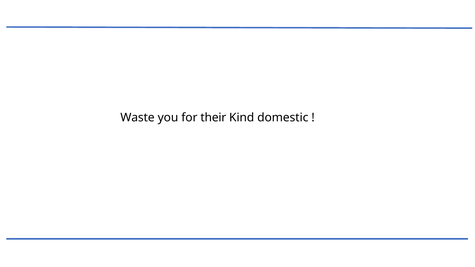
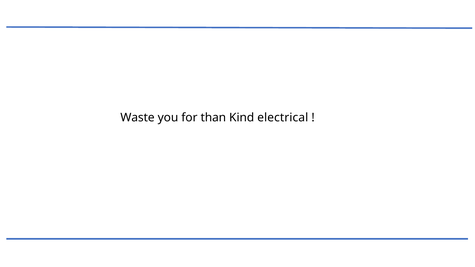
their: their -> than (213, 118)
domestic: domestic -> electrical (283, 118)
